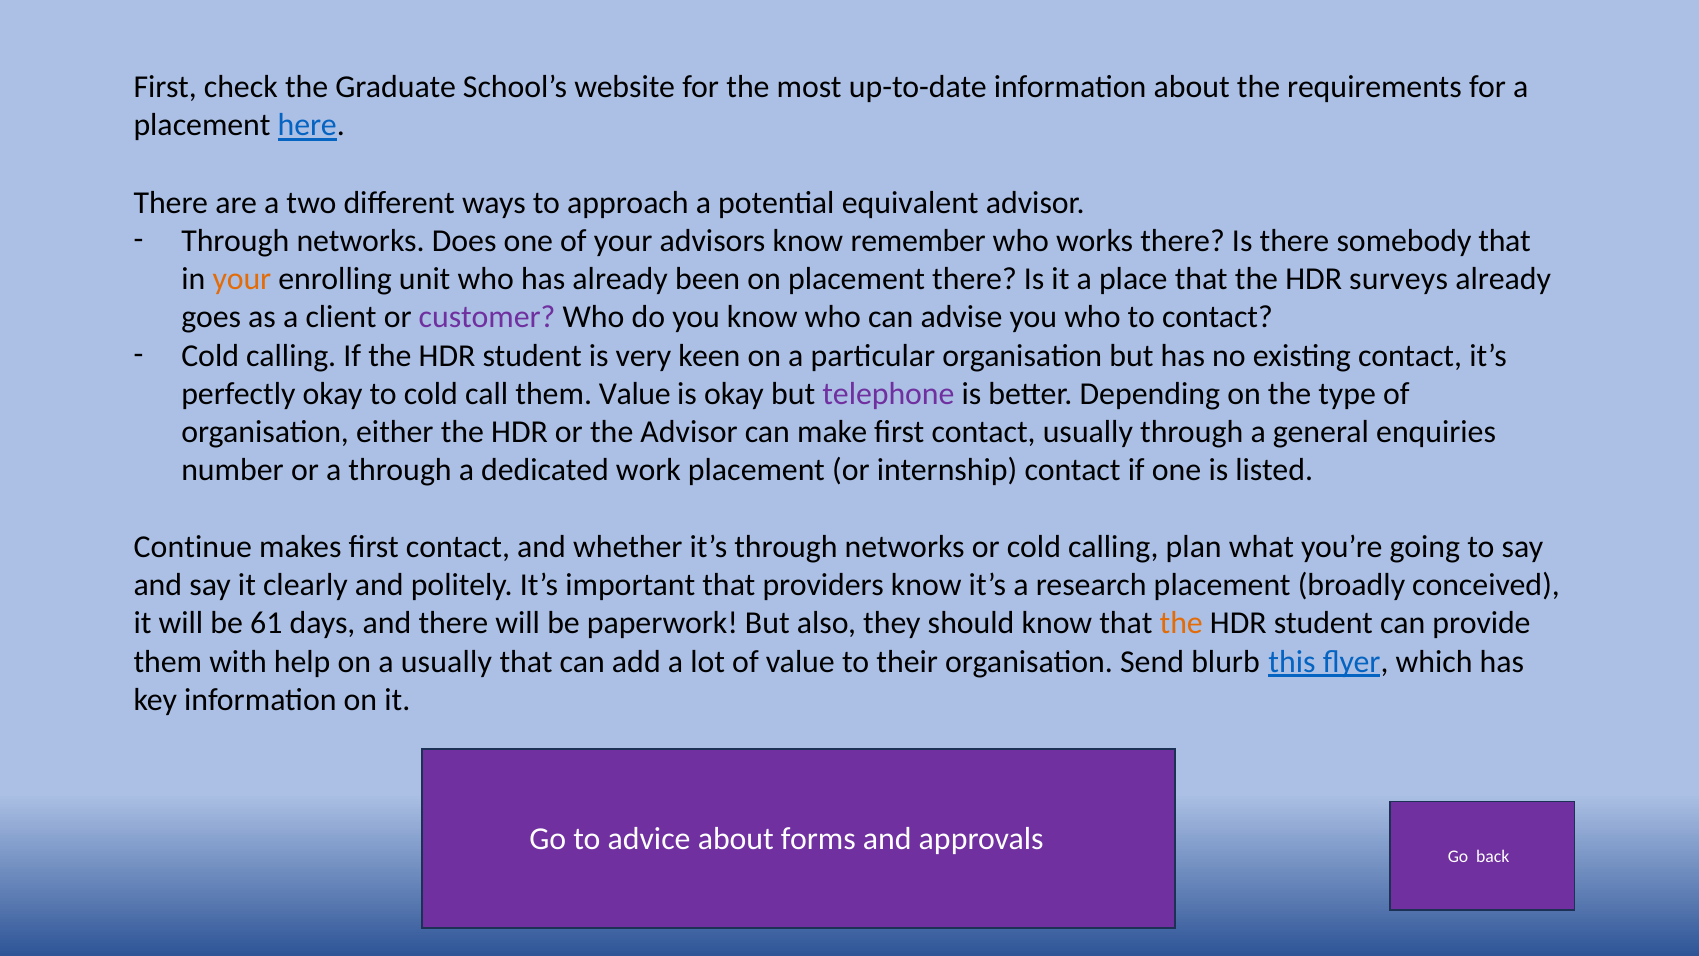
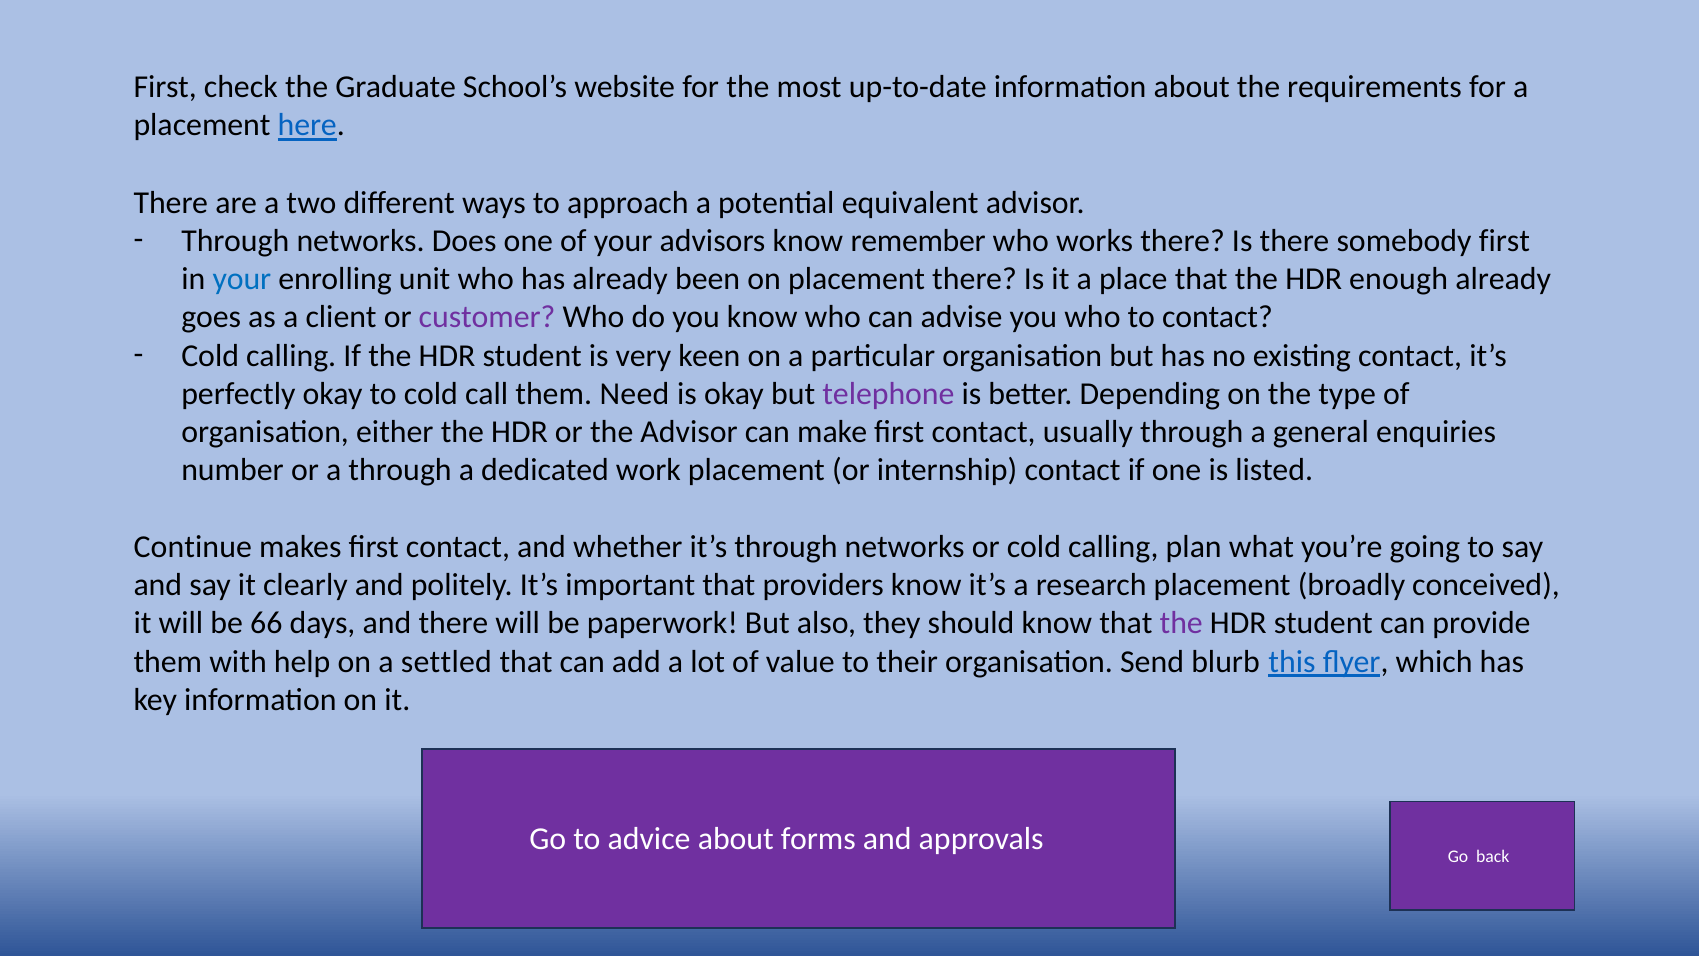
somebody that: that -> first (1504, 241)
your colour: orange -> blue (242, 279)
surveys: surveys -> enough (1399, 279)
them Value: Value -> Need (634, 394)
61: 61 -> 66 (266, 623)
the colour: orange -> purple (1181, 623)
a usually: usually -> settled (446, 661)
